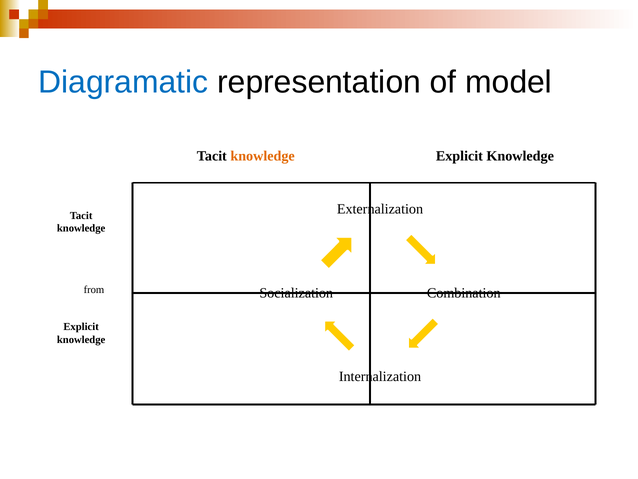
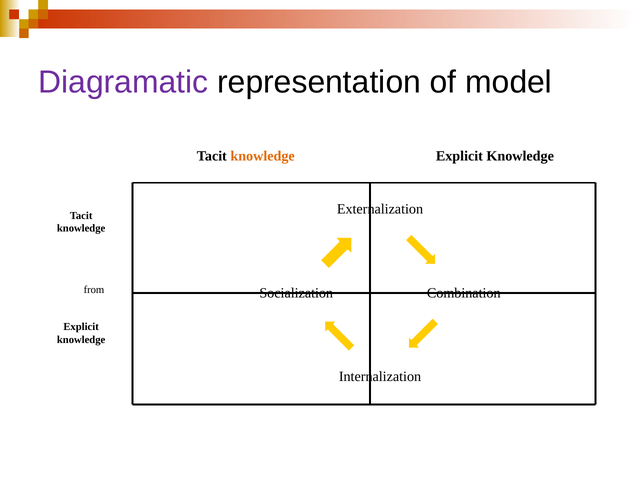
Diagramatic colour: blue -> purple (123, 82)
